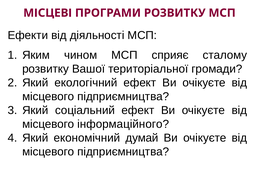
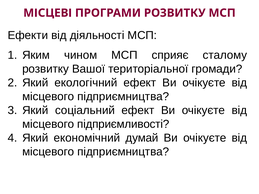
інформаційного: інформаційного -> підприємливості (123, 124)
